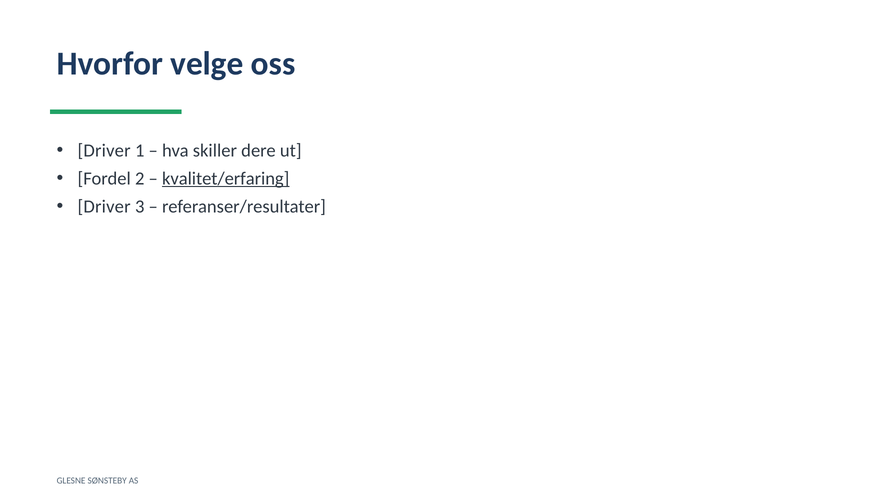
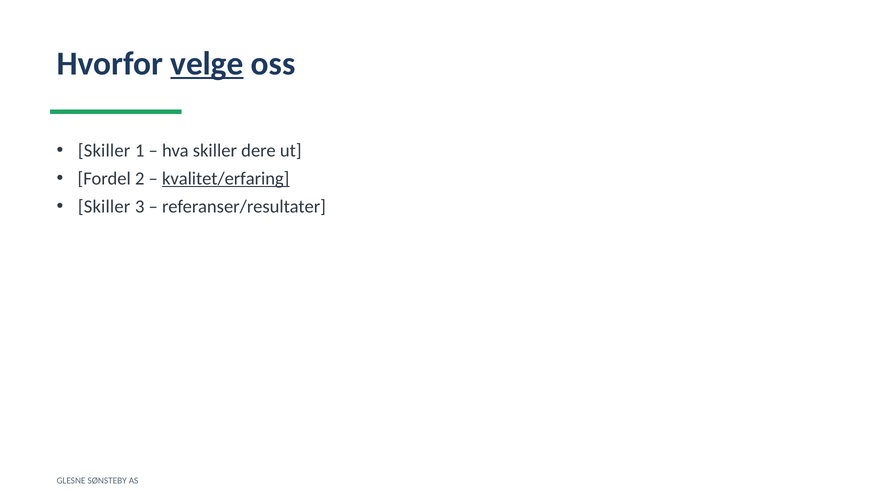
velge underline: none -> present (207, 64)
Driver: Driver -> Skiller (104, 151)
Driver: Driver -> Skiller (104, 207)
